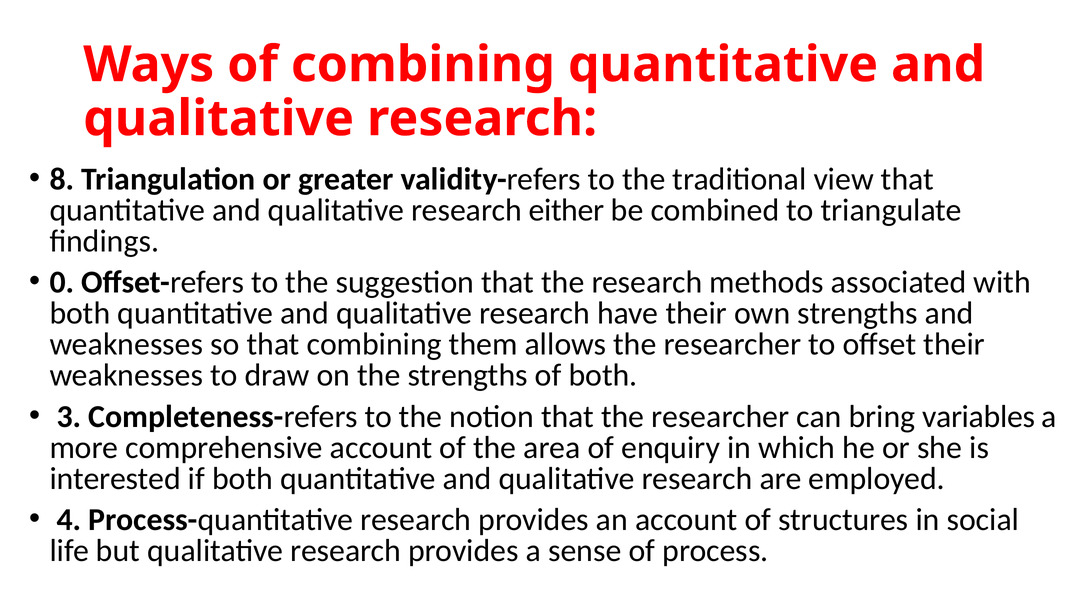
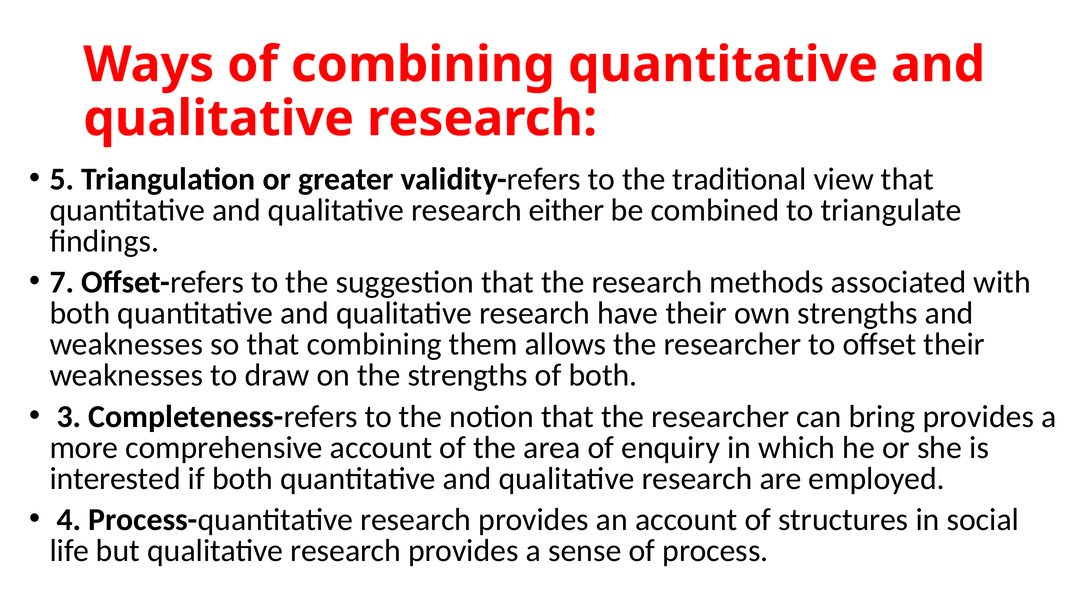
8: 8 -> 5 (62, 179)
0: 0 -> 7 (62, 283)
bring variables: variables -> provides (978, 417)
